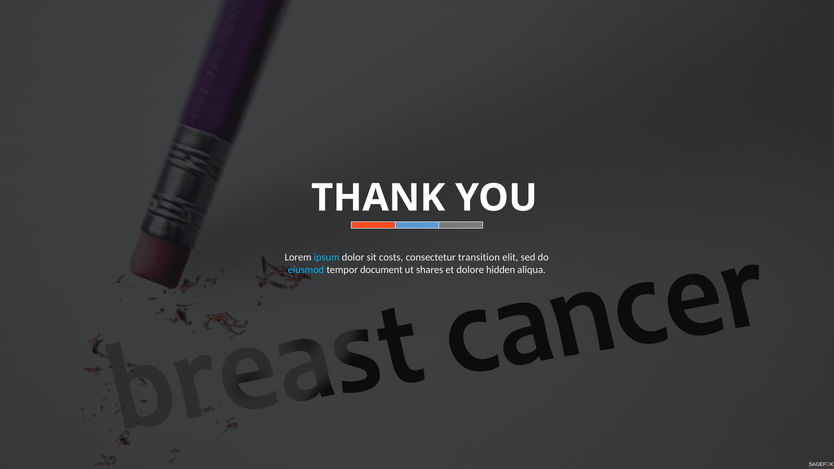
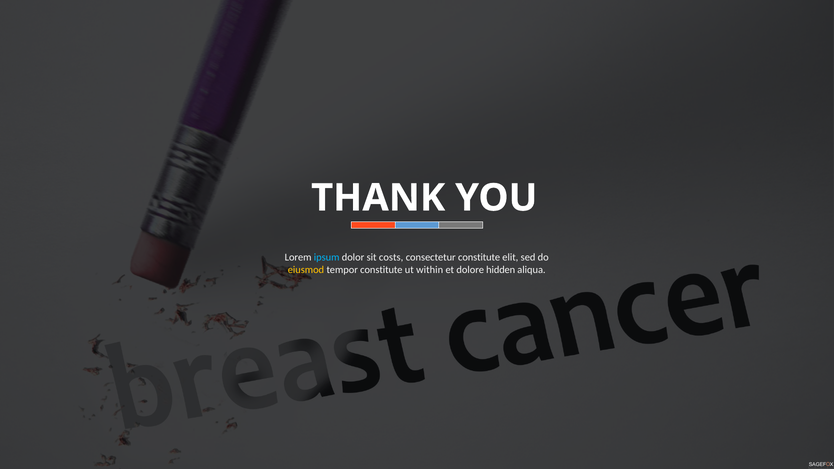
consectetur transition: transition -> constitute (479, 257)
eiusmod colour: light blue -> yellow (306, 270)
tempor document: document -> constitute (381, 270)
shares: shares -> within (430, 270)
